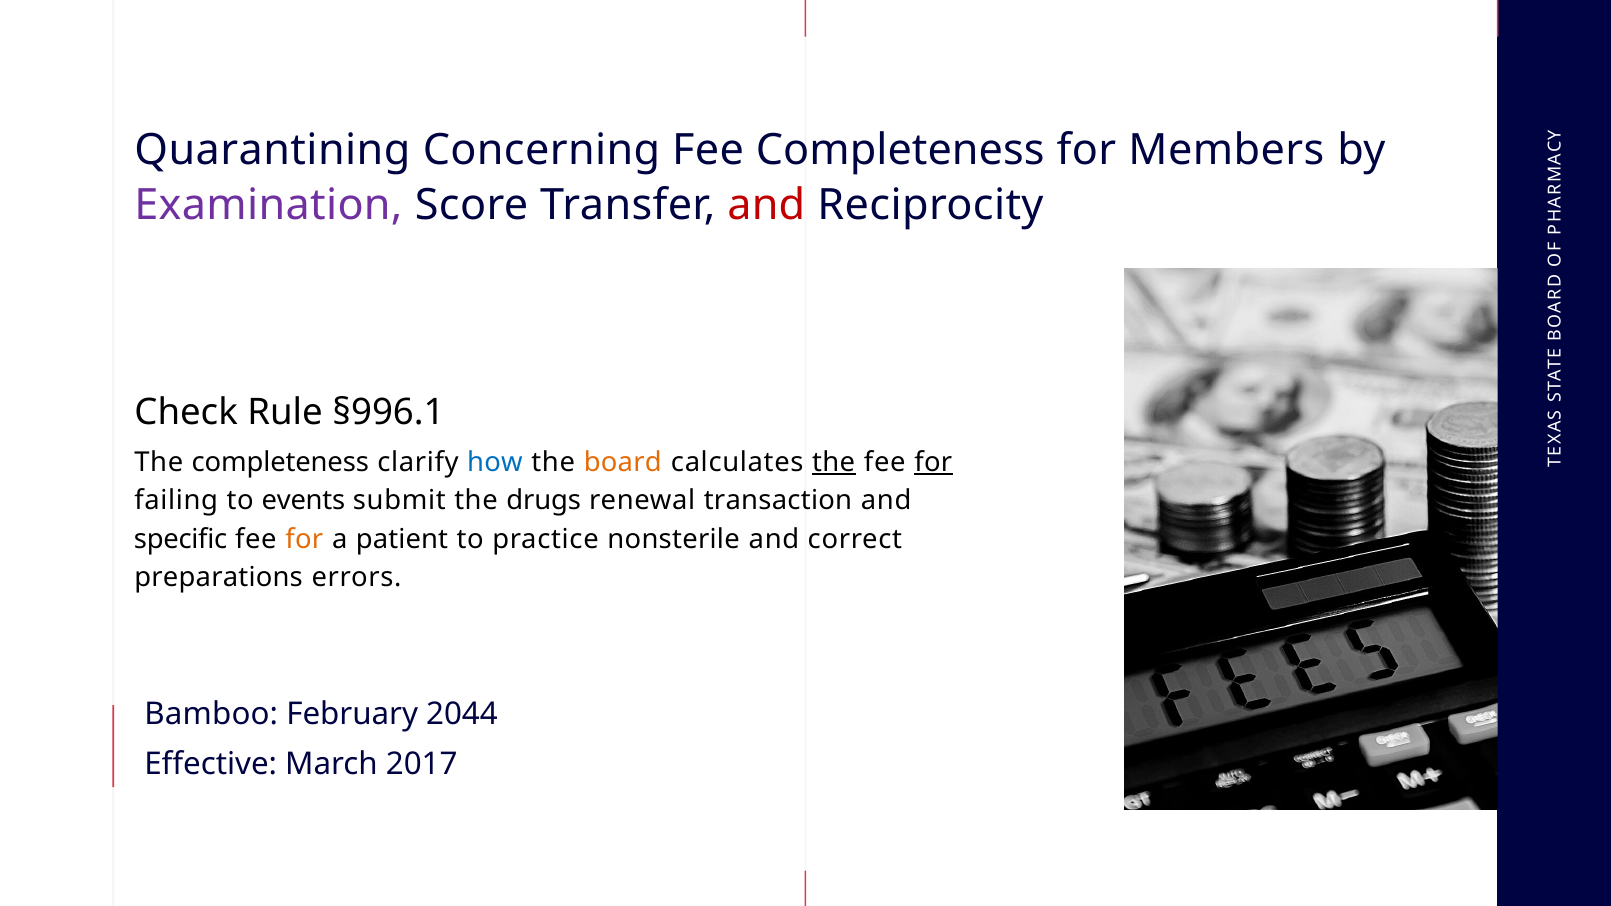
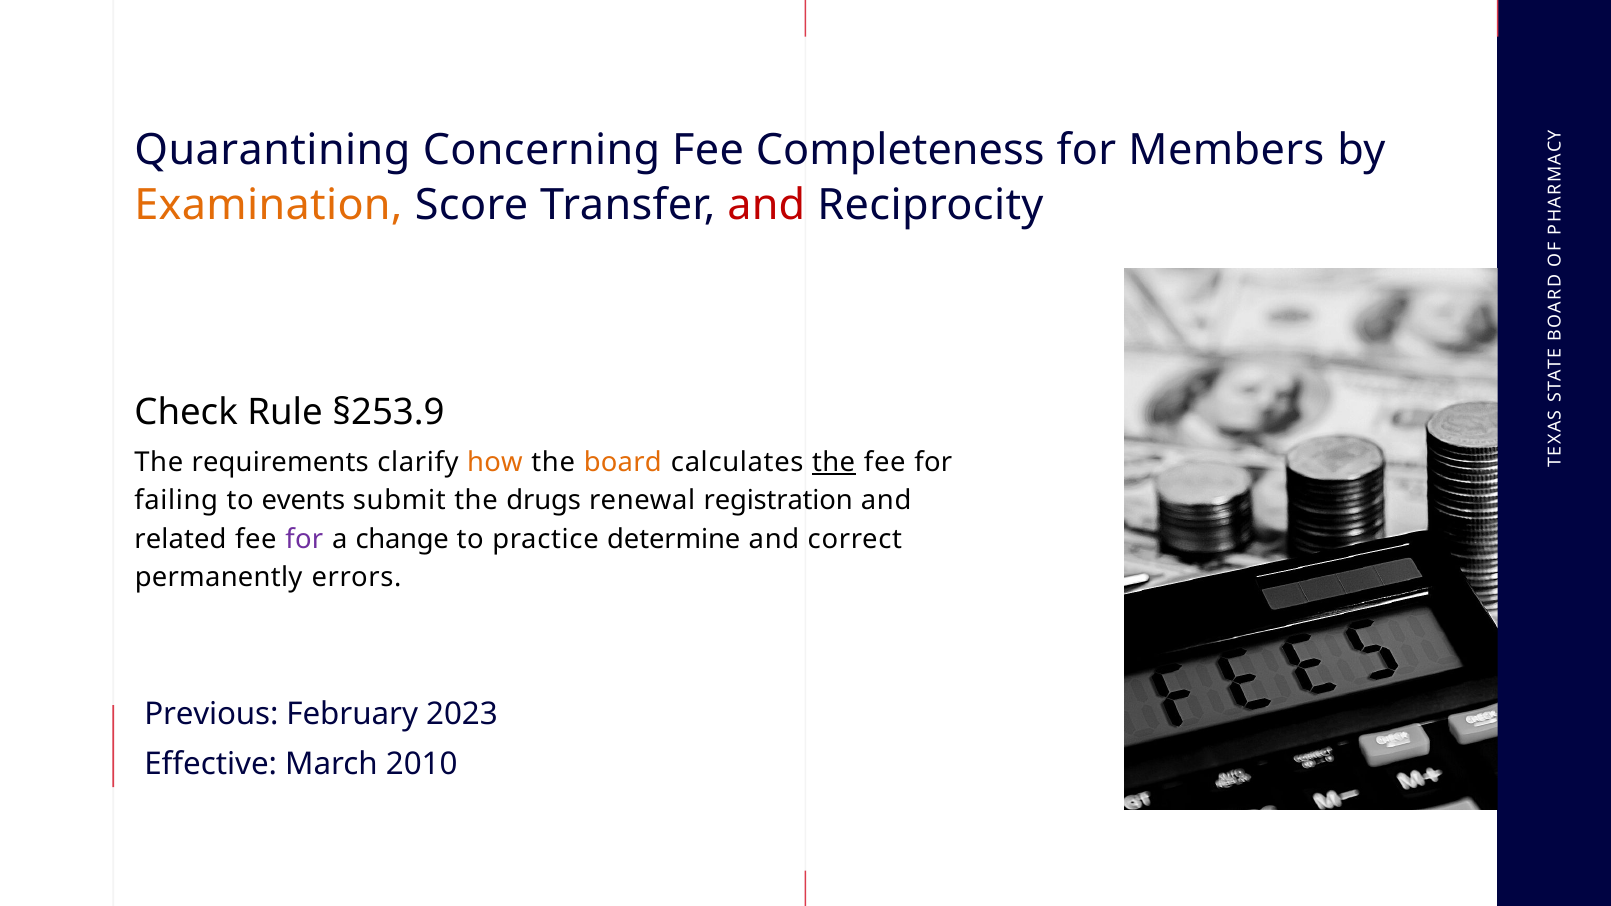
Examination colour: purple -> orange (268, 205)
§996.1: §996.1 -> §253.9 (388, 412)
The completeness: completeness -> requirements (280, 463)
how colour: blue -> orange (495, 463)
for underline: present -> none (933, 463)
transaction: transaction -> registration (778, 501)
specific: specific -> related (180, 539)
for colour: orange -> purple (304, 539)
patient: patient -> change (402, 539)
nonsterile: nonsterile -> determine (674, 539)
preparations: preparations -> permanently (219, 578)
Bamboo: Bamboo -> Previous (211, 715)
2044: 2044 -> 2023 (462, 715)
2017: 2017 -> 2010 (422, 765)
